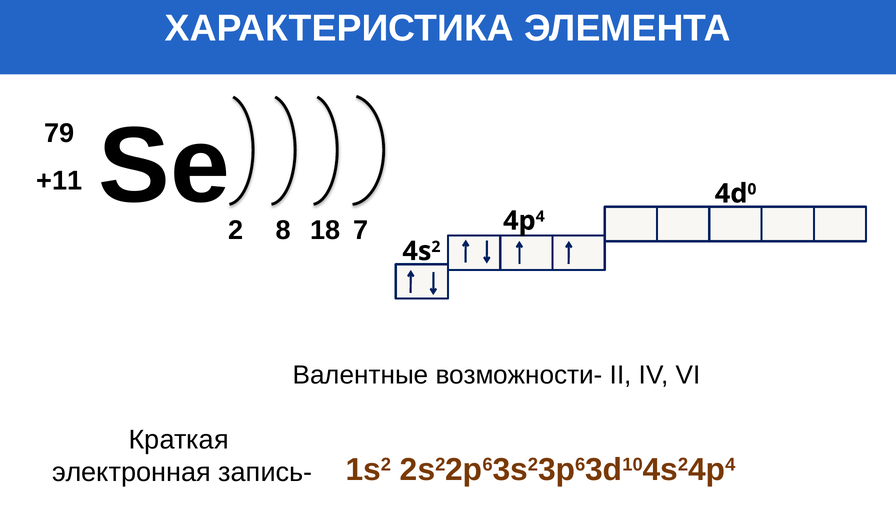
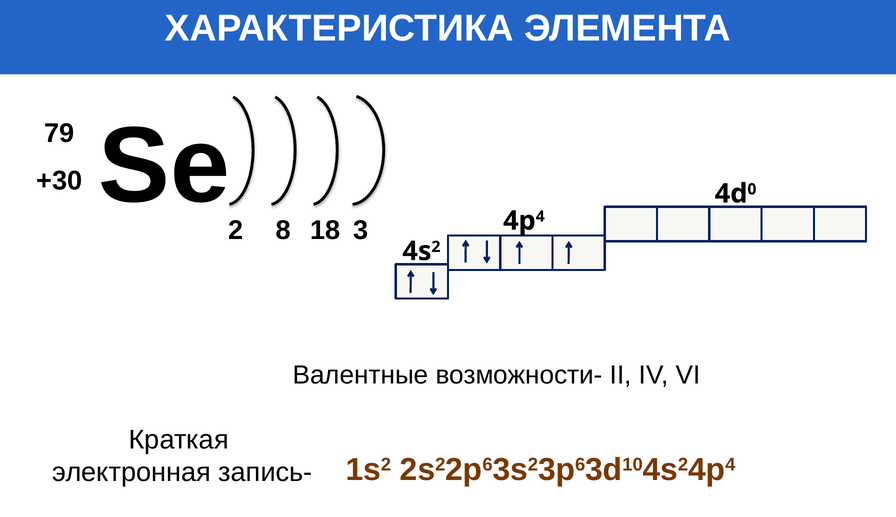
+11: +11 -> +30 (59, 181)
7: 7 -> 3 (361, 230)
